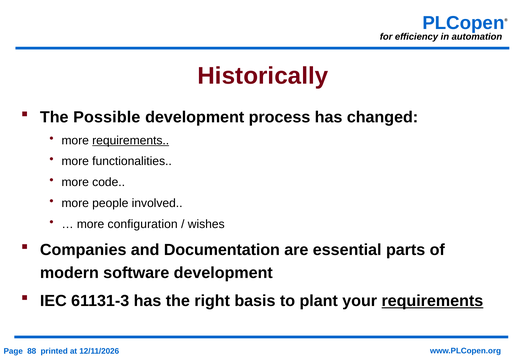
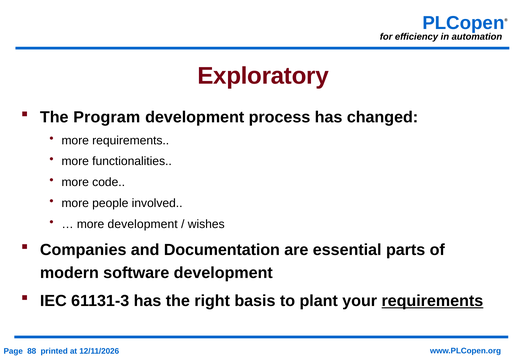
Historically: Historically -> Exploratory (263, 76)
Possible: Possible -> Program (107, 117)
requirements underline: present -> none (131, 141)
more configuration: configuration -> development (143, 224)
